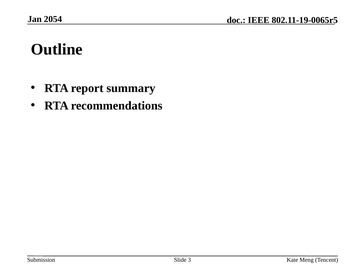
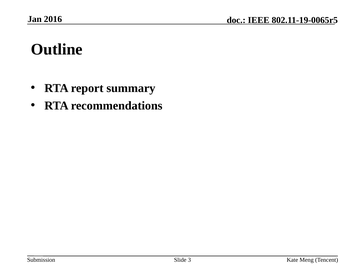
2054: 2054 -> 2016 (53, 19)
